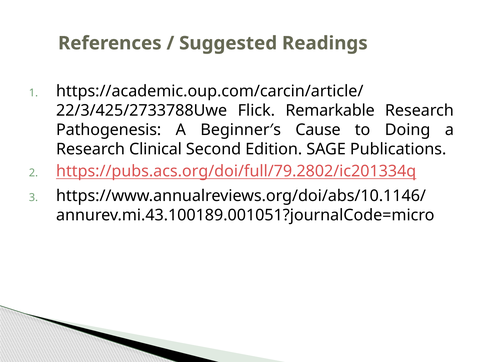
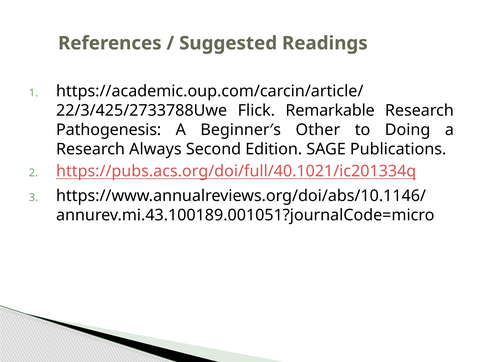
Cause: Cause -> Other (318, 130)
Clinical: Clinical -> Always (155, 149)
https://pubs.acs.org/doi/full/79.2802/ic201334q: https://pubs.acs.org/doi/full/79.2802/ic201334q -> https://pubs.acs.org/doi/full/40.1021/ic201334q (236, 171)
